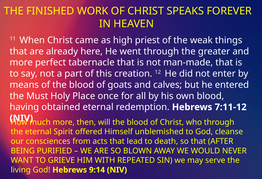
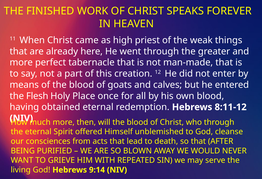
Must: Must -> Flesh (37, 96)
7:11-12: 7:11-12 -> 8:11-12 (231, 107)
